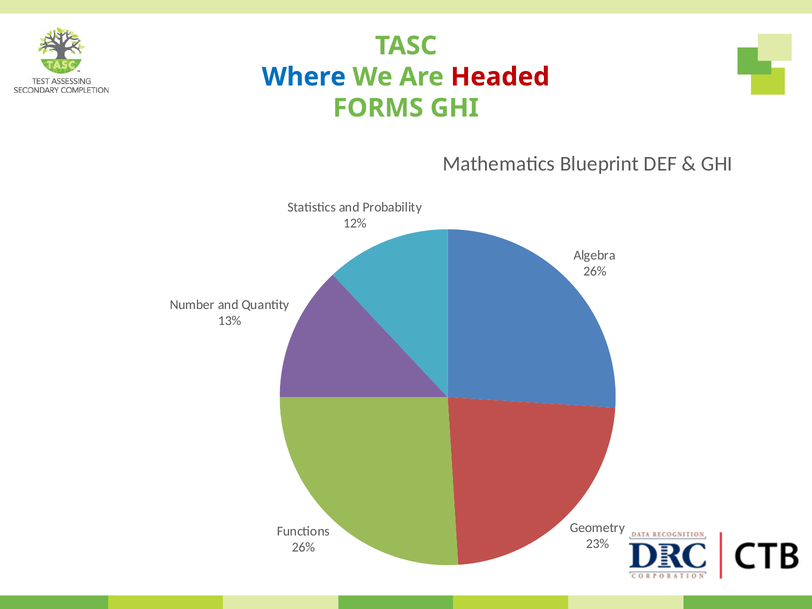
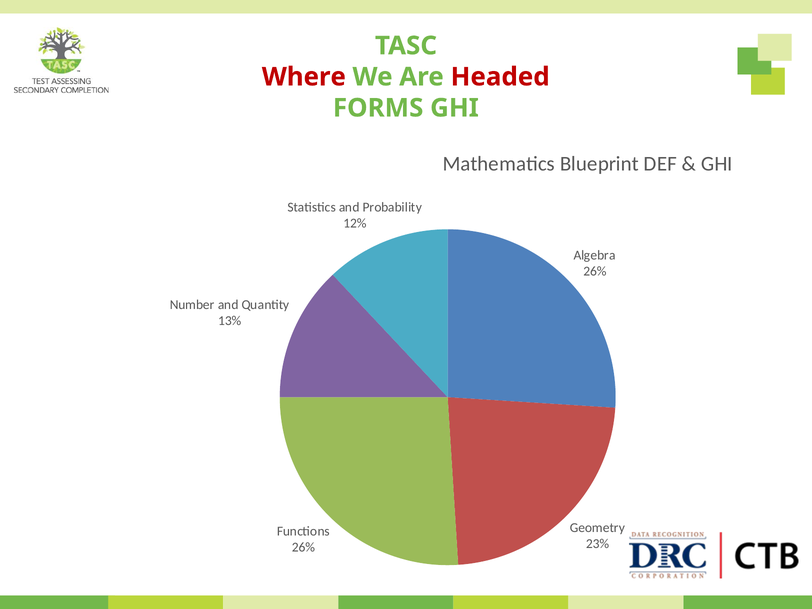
Where colour: blue -> red (304, 77)
